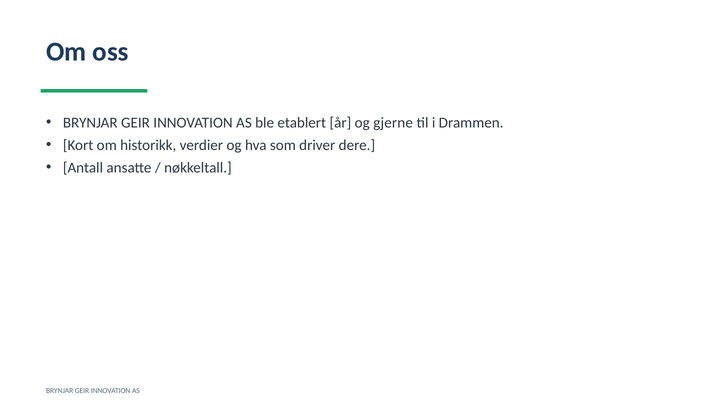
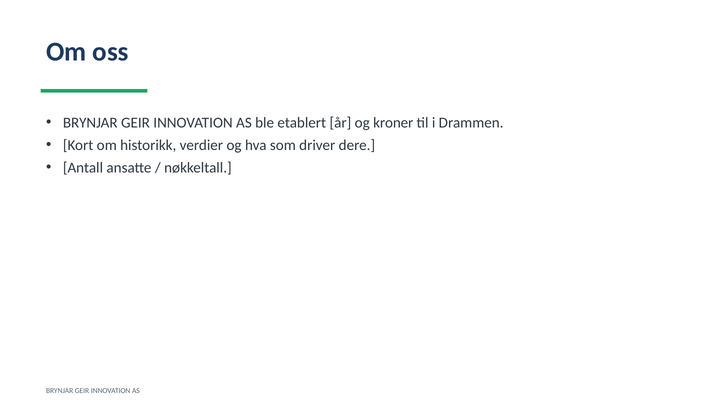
gjerne: gjerne -> kroner (393, 122)
